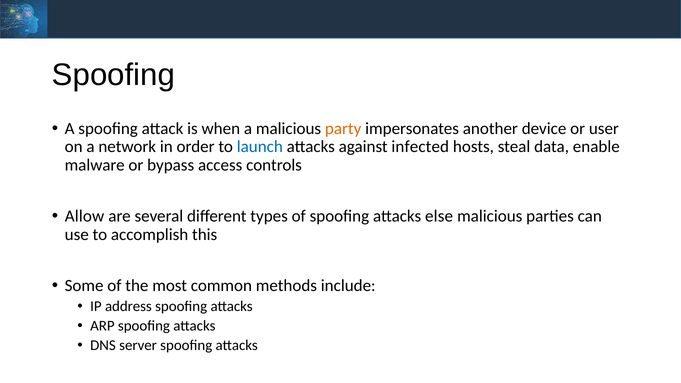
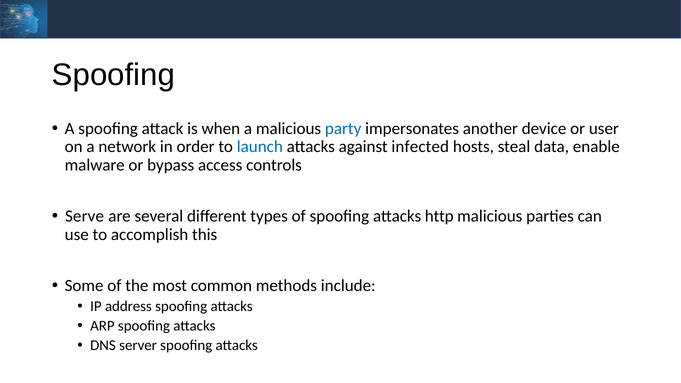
party colour: orange -> blue (343, 129)
Allow: Allow -> Serve (85, 216)
else: else -> http (439, 216)
